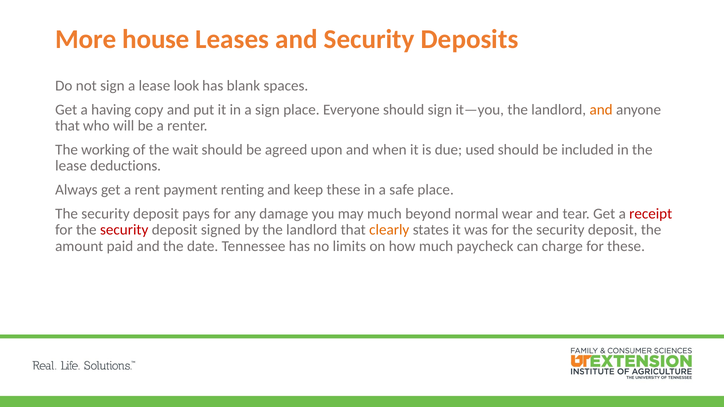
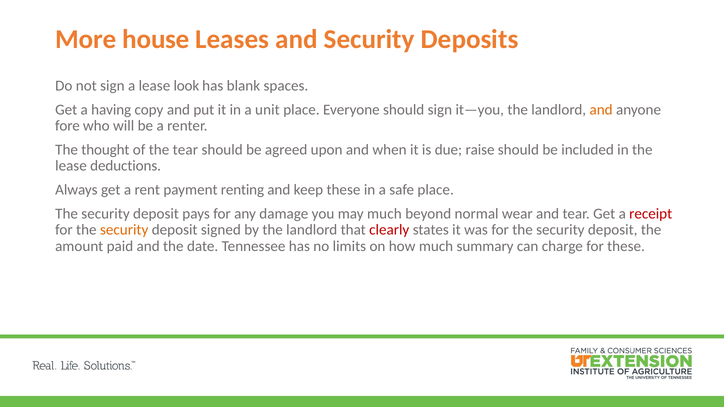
a sign: sign -> unit (267, 110)
that: that -> fore (67, 126)
working: working -> thought (105, 150)
the wait: wait -> tear (185, 150)
used: used -> raise (480, 150)
security colour: red -> orange (124, 230)
clearly colour: orange -> red (389, 230)
paycheck: paycheck -> summary (485, 246)
